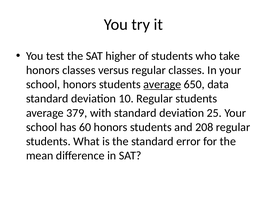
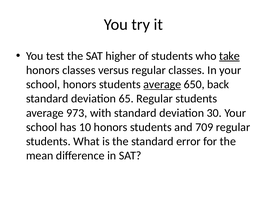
take underline: none -> present (229, 56)
data: data -> back (218, 85)
10: 10 -> 65 (126, 99)
379: 379 -> 973 (77, 113)
25: 25 -> 30 (214, 113)
60: 60 -> 10 (85, 127)
208: 208 -> 709 (204, 127)
